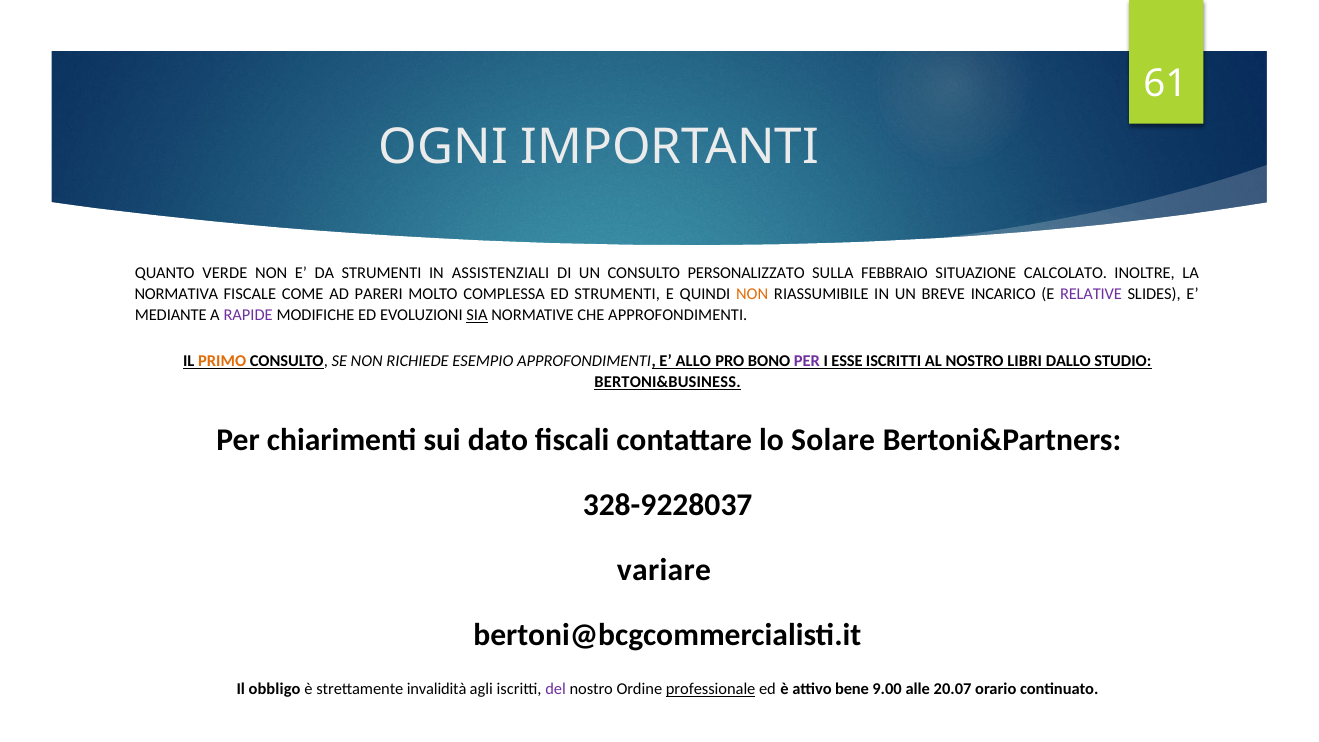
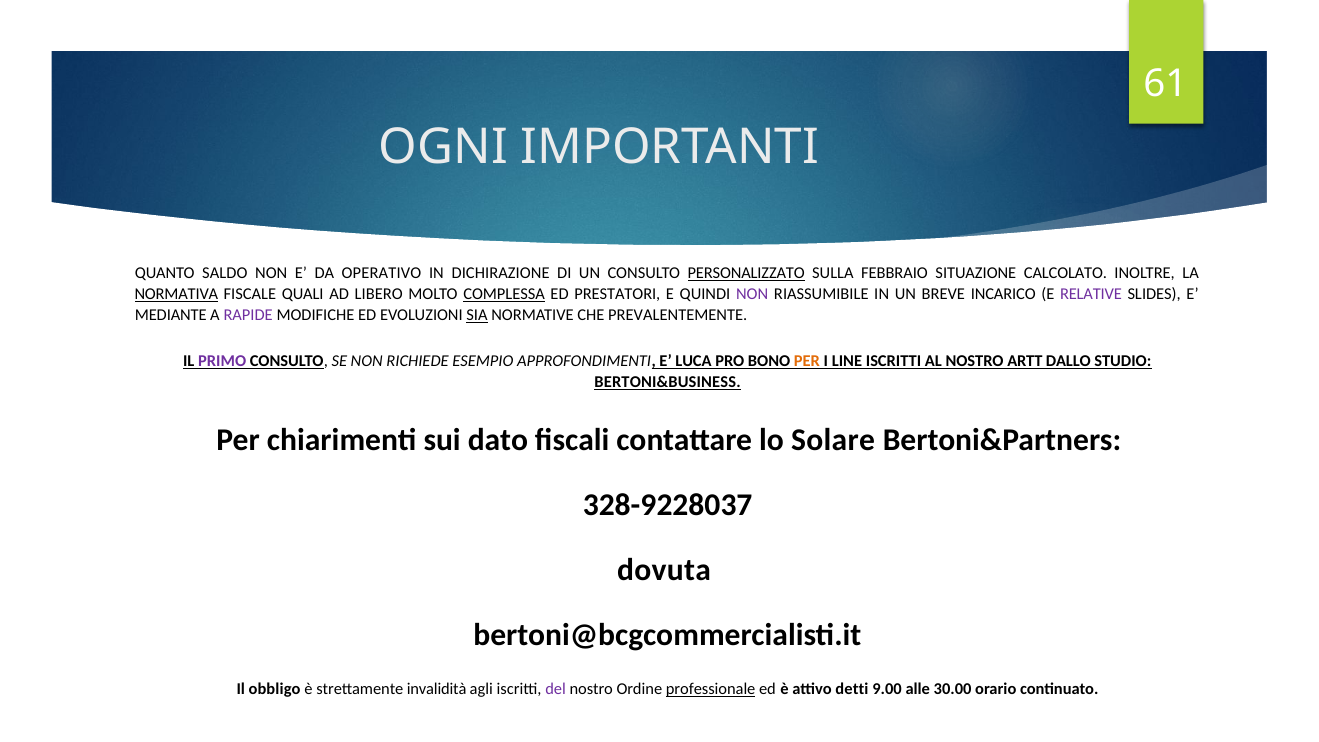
VERDE: VERDE -> SALDO (225, 273)
DA STRUMENTI: STRUMENTI -> OPERATIVO (381, 273)
ASSISTENZIALI: ASSISTENZIALI -> DICHIRAZIONE (501, 273)
PERSONALIZZATO underline: none -> present (746, 273)
NORMATIVA underline: none -> present (176, 294)
COME: COME -> QUALI (303, 294)
PARERI: PARERI -> LIBERO (379, 294)
COMPLESSA underline: none -> present (504, 294)
ED STRUMENTI: STRUMENTI -> PRESTATORI (617, 294)
NON colour: orange -> purple (752, 294)
CHE APPROFONDIMENTI: APPROFONDIMENTI -> PREVALENTEMENTE (678, 315)
PRIMO colour: orange -> purple (222, 361)
ALLO: ALLO -> LUCA (693, 361)
PER colour: purple -> orange (807, 361)
ESSE: ESSE -> LINE (847, 361)
LIBRI: LIBRI -> ARTT (1025, 361)
variare: variare -> dovuta (664, 570)
bene: bene -> detti (852, 689)
20.07: 20.07 -> 30.00 (953, 689)
